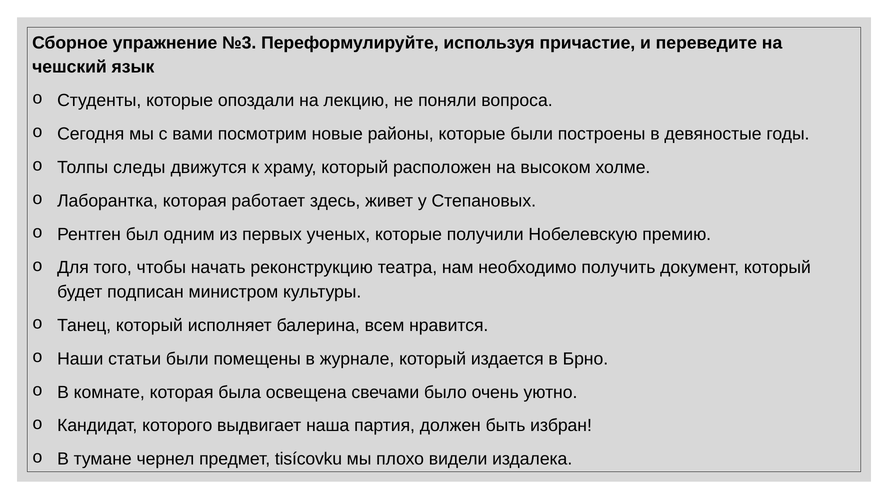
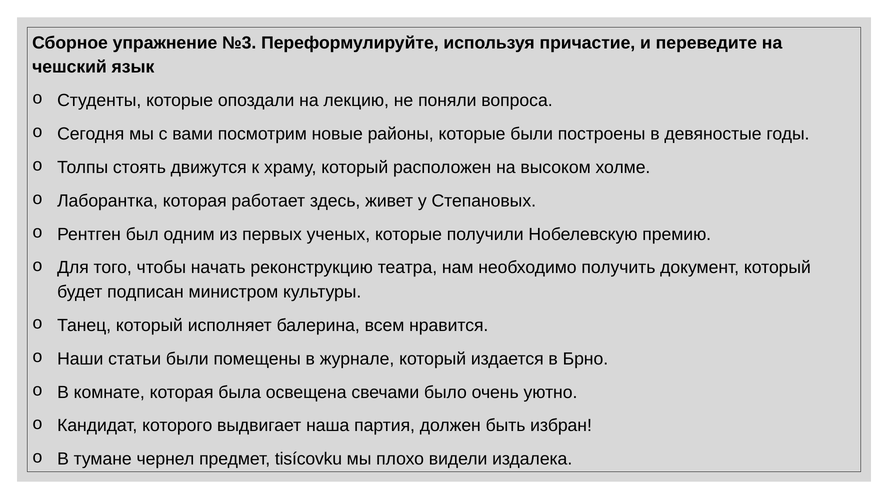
следы: следы -> стоять (139, 167)
